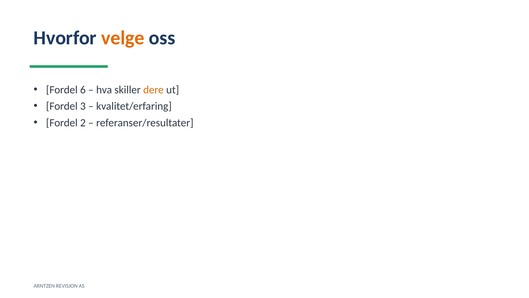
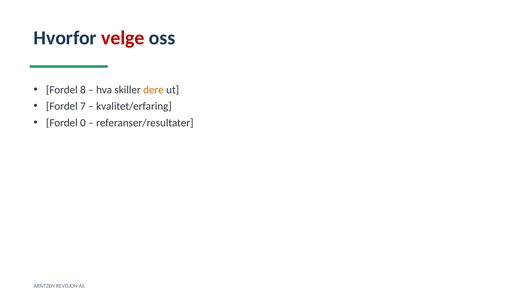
velge colour: orange -> red (123, 38)
6: 6 -> 8 (83, 90)
3: 3 -> 7 (83, 106)
2: 2 -> 0 (83, 123)
